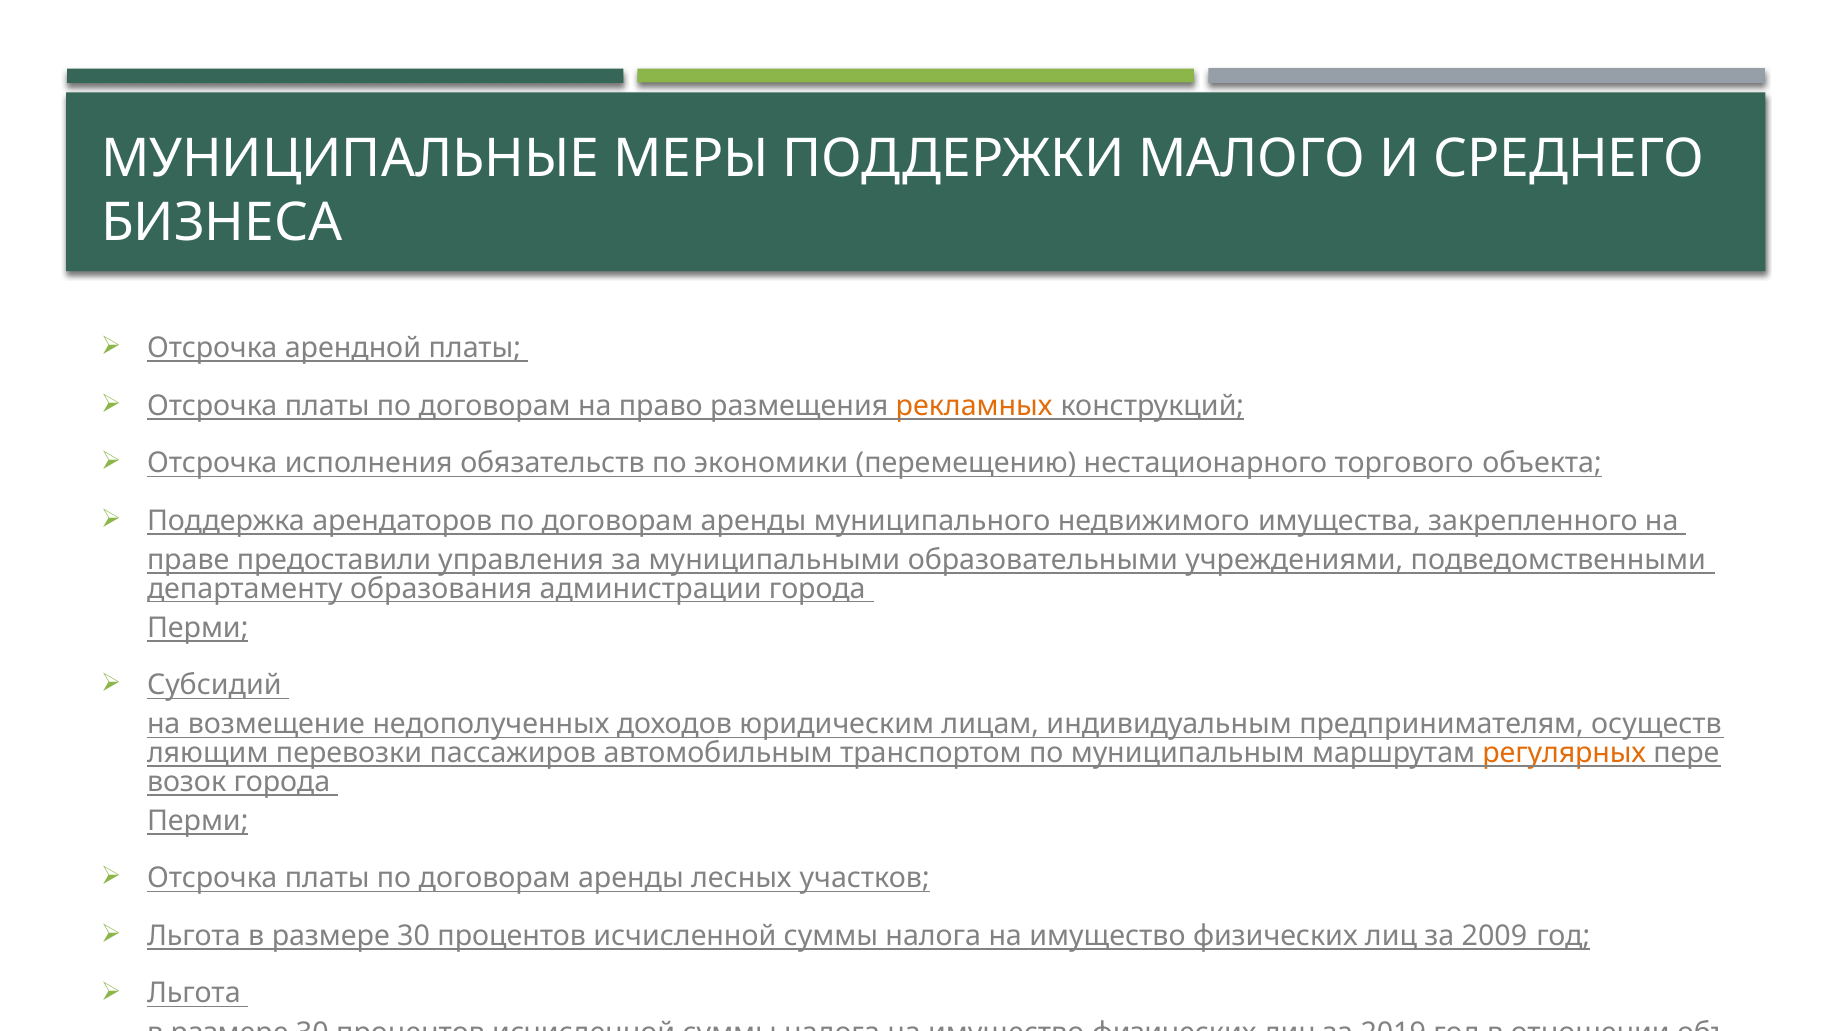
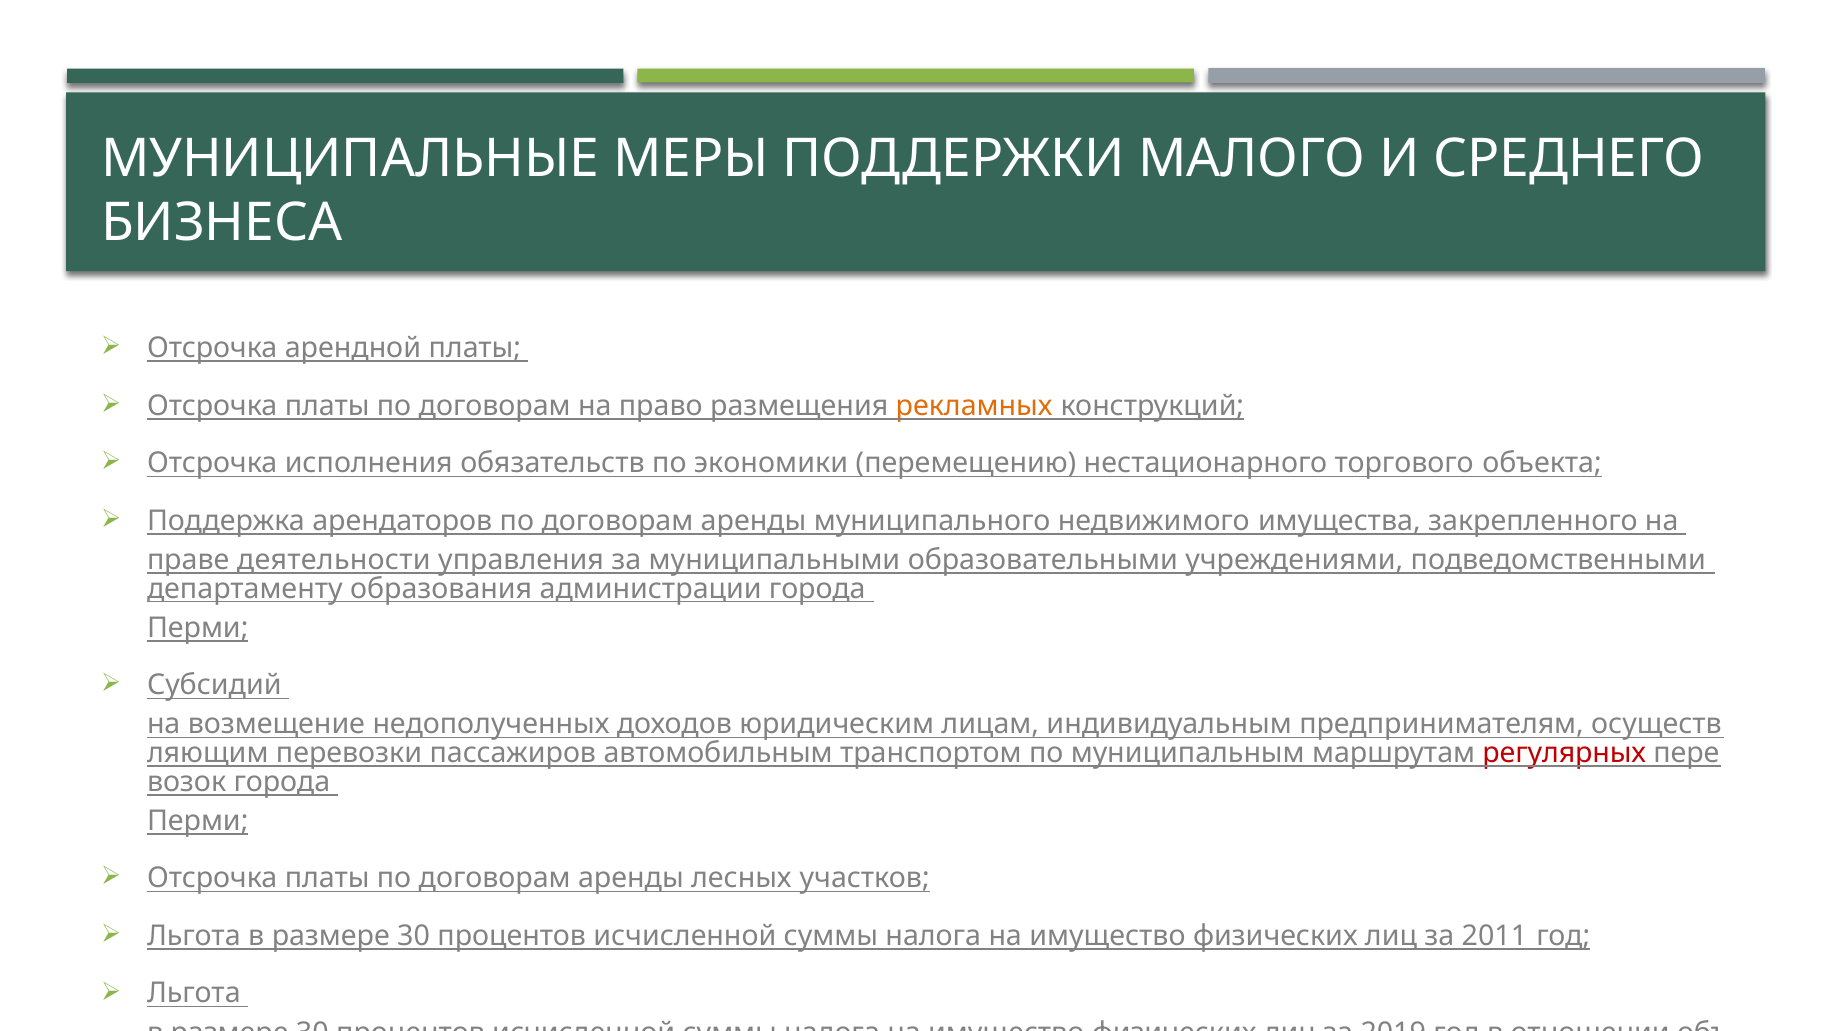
предоставили: предоставили -> деятельности (334, 560)
регулярных colour: orange -> red (1564, 753)
2009: 2009 -> 2011 (1494, 936)
